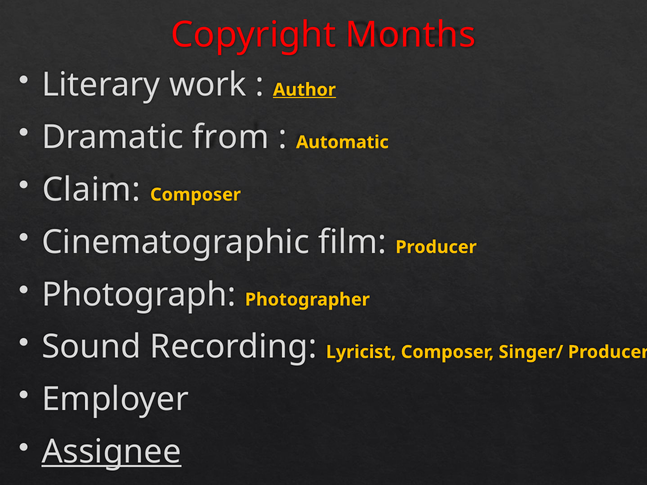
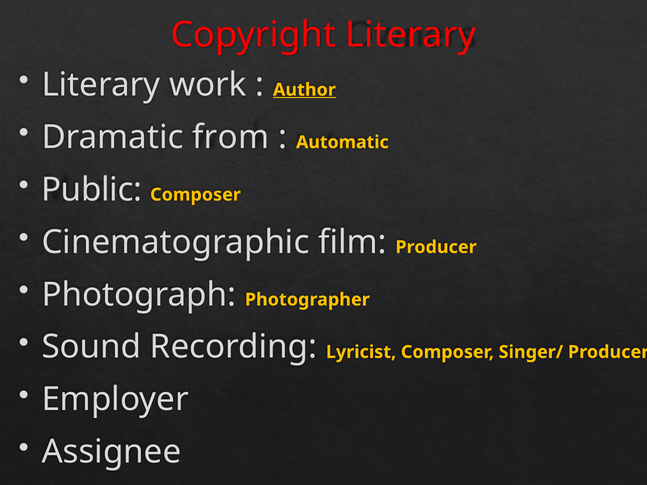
Copyright Months: Months -> Literary (411, 35)
Claim: Claim -> Public (92, 190)
Assignee underline: present -> none (111, 452)
